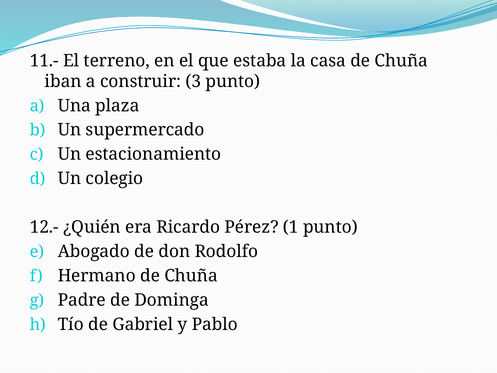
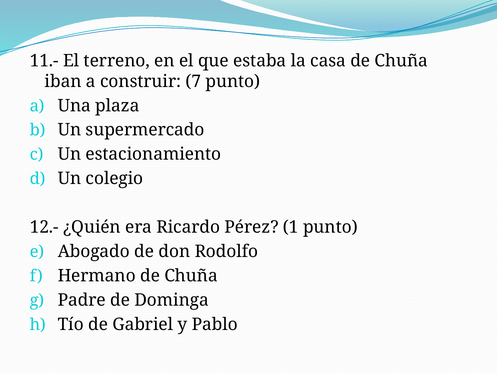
3: 3 -> 7 (193, 81)
